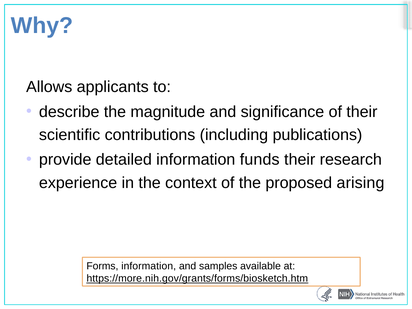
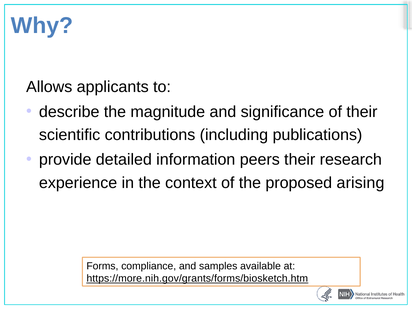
funds: funds -> peers (260, 160)
Forms information: information -> compliance (149, 266)
